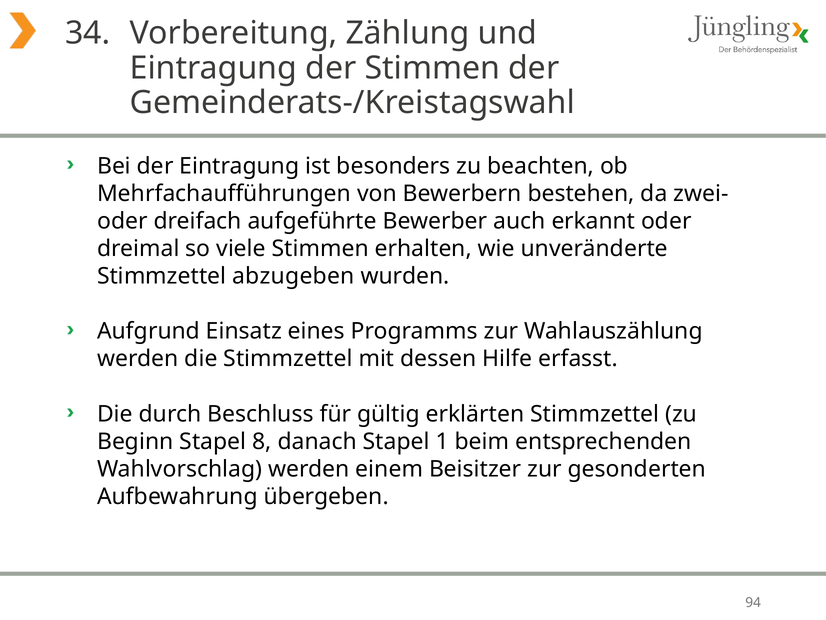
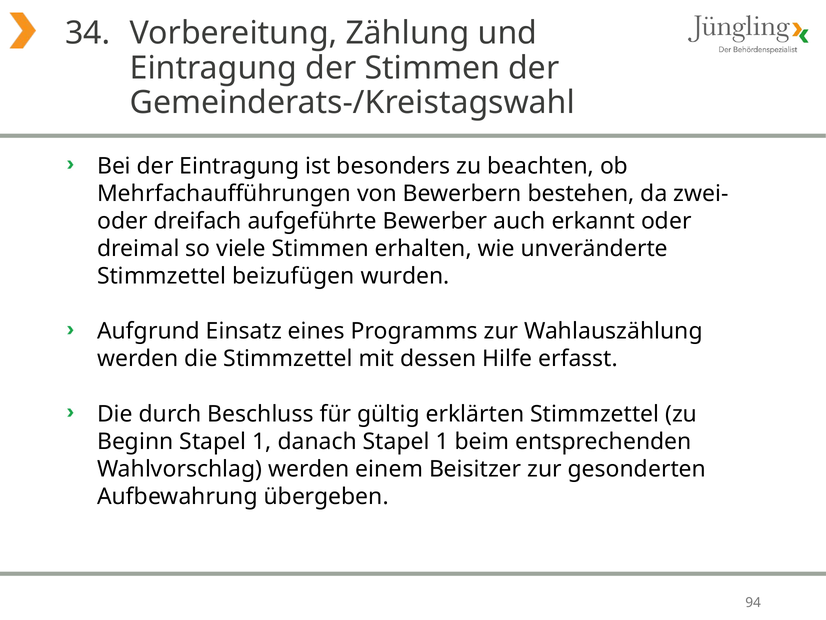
abzugeben: abzugeben -> beizufügen (293, 276)
Beginn Stapel 8: 8 -> 1 (262, 441)
